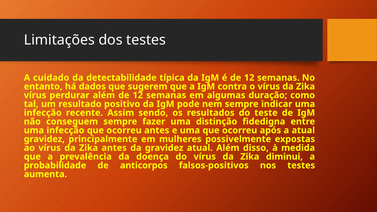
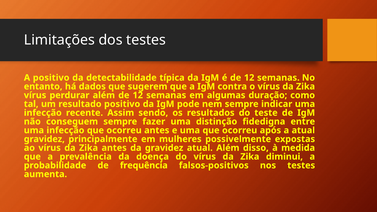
A cuidado: cuidado -> positivo (51, 78)
anticorpos: anticorpos -> frequência (144, 165)
